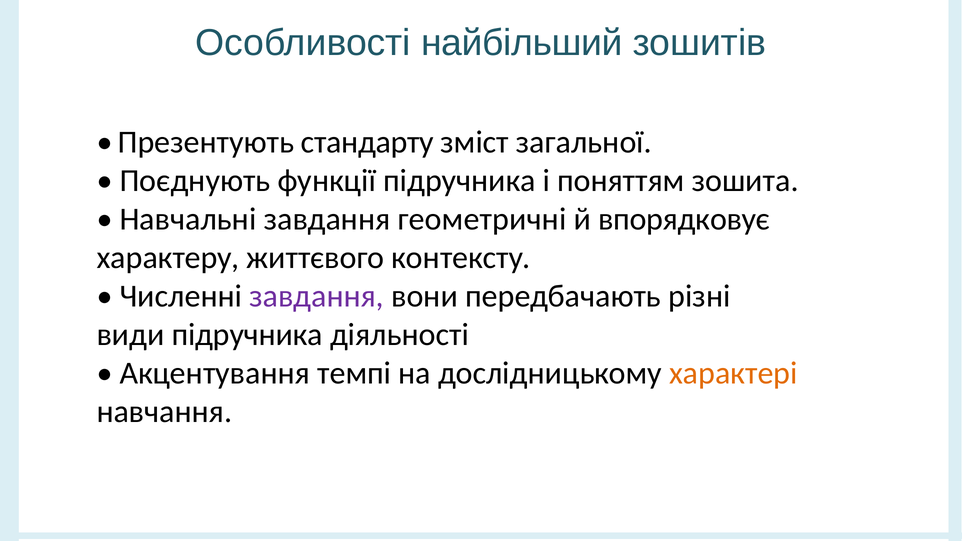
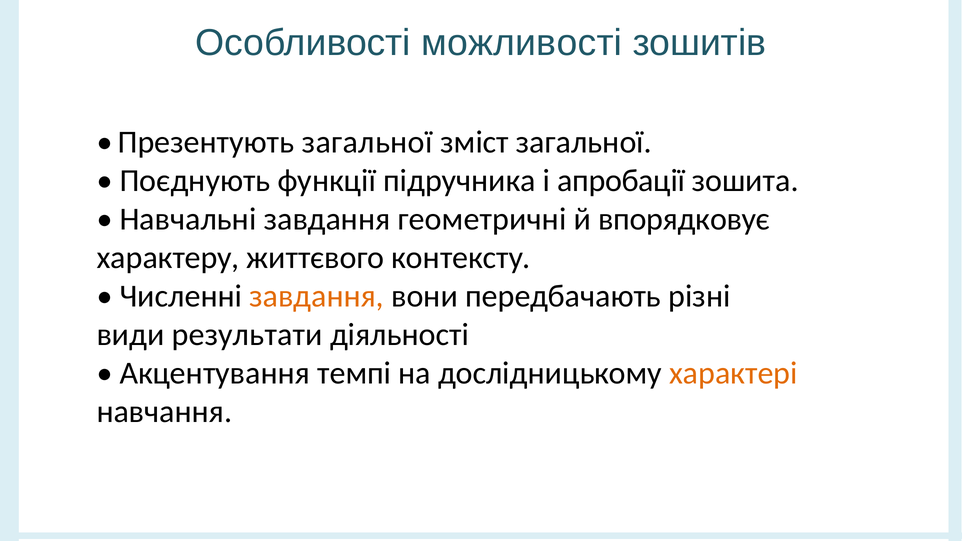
найбільший: найбільший -> можливості (522, 43)
Презентують стандарту: стандарту -> загальної (367, 142)
поняттям: поняттям -> апробації (621, 181)
завдання colour: purple -> orange (317, 296)
види підручника: підручника -> результати (247, 335)
